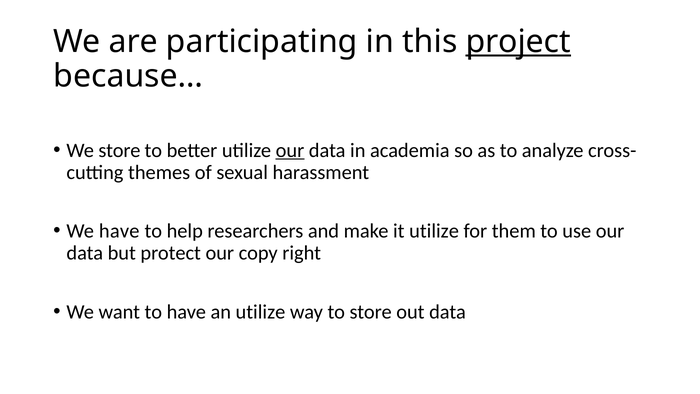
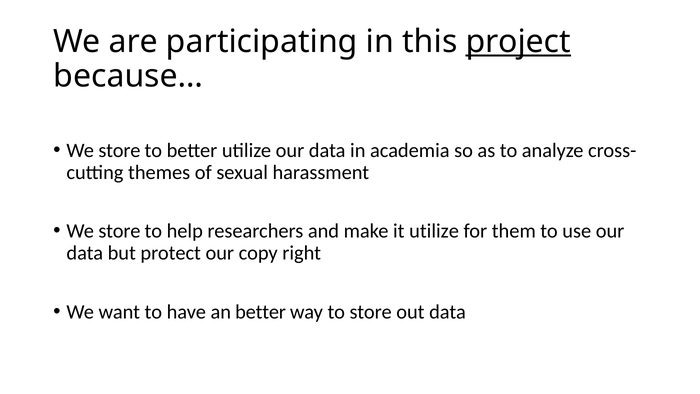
our underline: present -> none (290, 150)
have: have -> store (119, 231)
an utilize: utilize -> better (261, 312)
